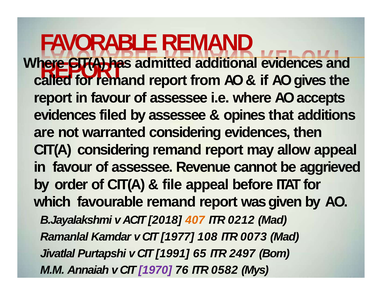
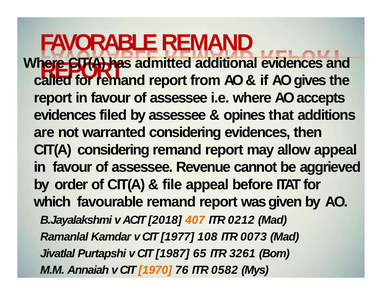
1991: 1991 -> 1987 (173, 254)
2497: 2497 -> 3261 (242, 254)
1970 colour: purple -> orange (155, 270)
